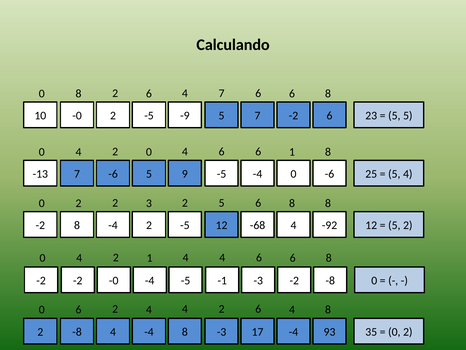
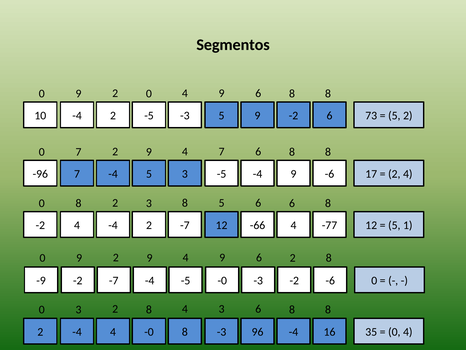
Calculando: Calculando -> Segmentos (233, 45)
8: 8 -> 9 (78, 94)
6: 6 -> 0 (149, 94)
7: 7 -> 9 (222, 93)
6: 6 -> 8 (292, 94)
10 -0: -0 -> -4 (77, 115)
-5 -9: -9 -> -3 (185, 115)
5 7: 7 -> 9 (258, 115)
23: 23 -> 73 (371, 115)
5 5: 5 -> 2 (408, 115)
4: 4 -> 7 (78, 152)
0: 0 -> 9 (149, 152)
6: 6 -> 7 (222, 151)
1: 1 -> 8 (292, 152)
-13: -13 -> -96 (40, 174)
7 -6: -6 -> -4 (113, 174)
5 9: 9 -> 3 (185, 174)
-4 0: 0 -> 9 (294, 174)
25: 25 -> 17 (371, 174)
5: 5 -> 2 (394, 174)
2: 2 -> 8 (78, 203)
3 2: 2 -> 8 (185, 203)
5 6 8: 8 -> 6 (292, 203)
-2 8: 8 -> 4 (77, 225)
-4 2 -5: -5 -> -7 (185, 225)
-68: -68 -> -66 (258, 225)
-92: -92 -> -77 (330, 225)
5 2: 2 -> 1 (408, 225)
4: 4 -> 9 (79, 258)
1: 1 -> 9 (150, 258)
4: 4 -> 9 (222, 257)
6: 6 -> 2 (293, 258)
-2: -2 -> -9 (41, 280)
-2 -0: -0 -> -7 (114, 280)
-5 -1: -1 -> -0 (222, 280)
-2 -8: -8 -> -6 (330, 280)
0 6: 6 -> 3 (78, 309)
4: 4 -> 8 (149, 309)
2: 2 -> 3 (222, 309)
4: 4 -> 8 (292, 309)
2 -8: -8 -> -4 (77, 332)
4 -4: -4 -> -0 (149, 332)
17: 17 -> 96 (258, 332)
93: 93 -> 16 (330, 332)
2: 2 -> 4 (408, 332)
